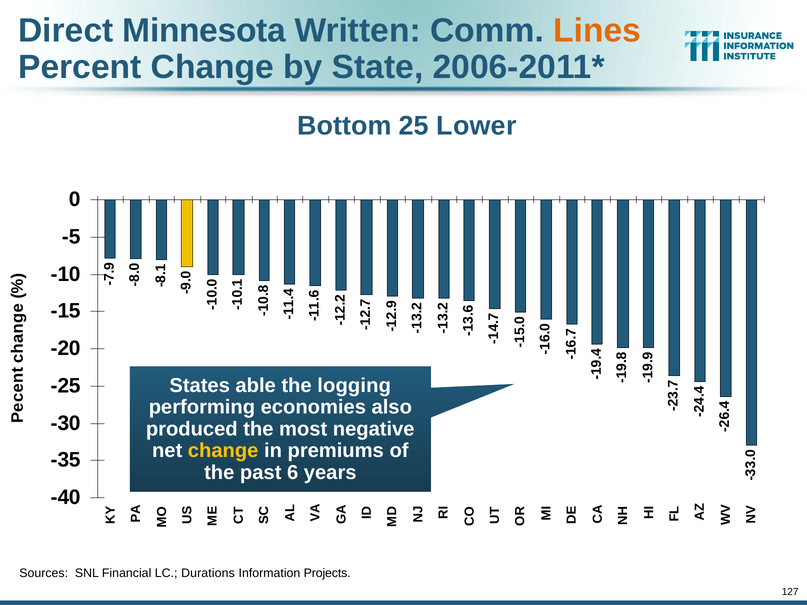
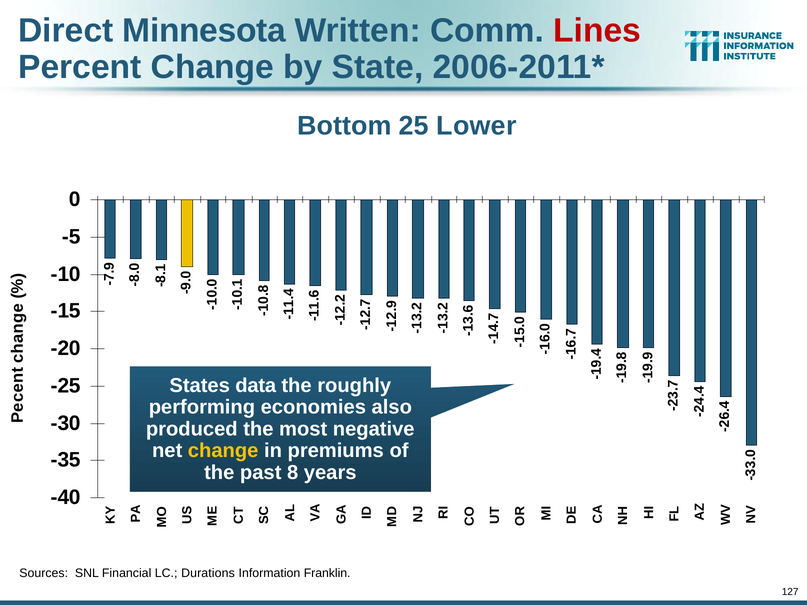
Lines colour: orange -> red (597, 31)
able: able -> data (256, 386)
logging: logging -> roughly (354, 386)
past 6: 6 -> 8 (293, 473)
Projects: Projects -> Franklin (327, 573)
